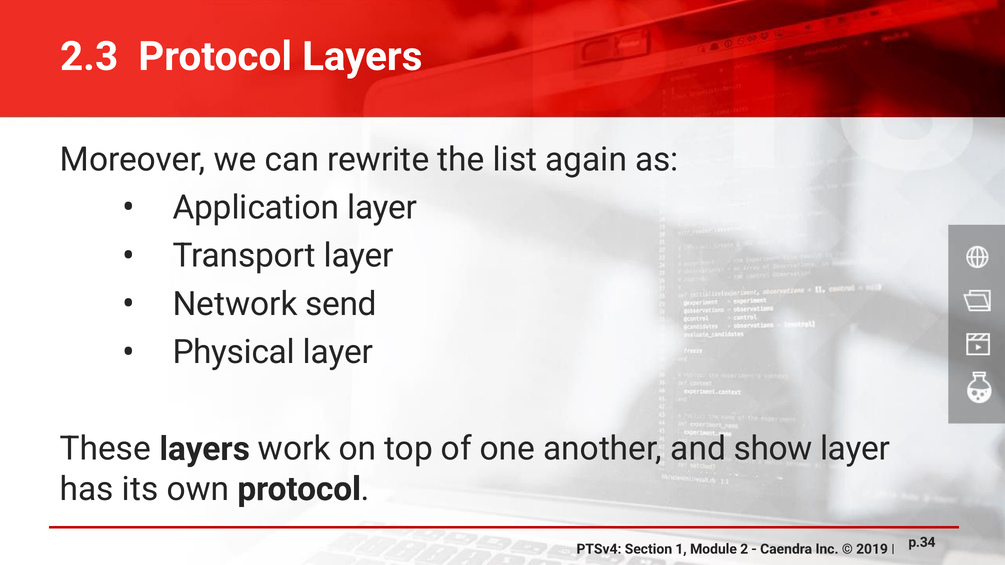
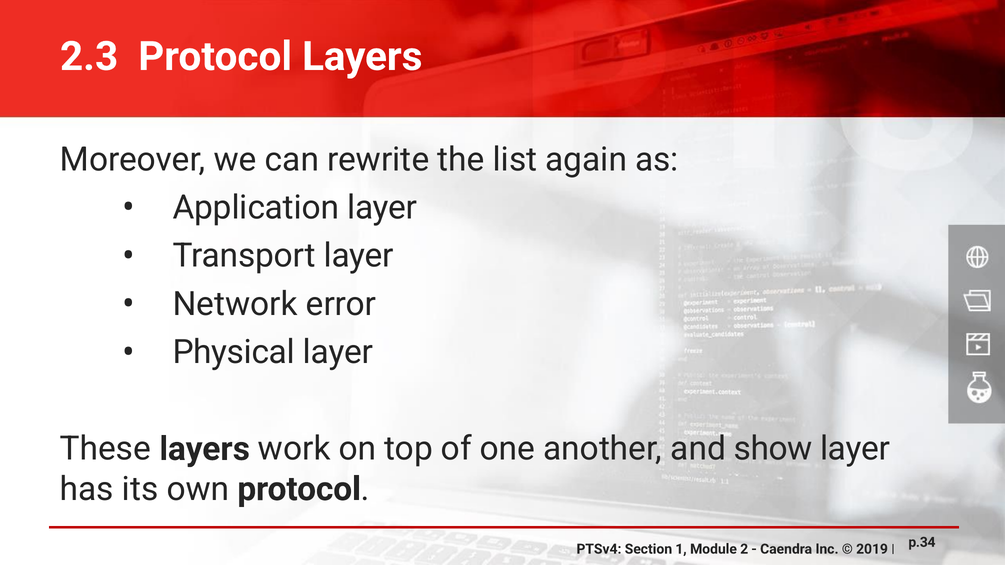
send: send -> error (341, 304)
